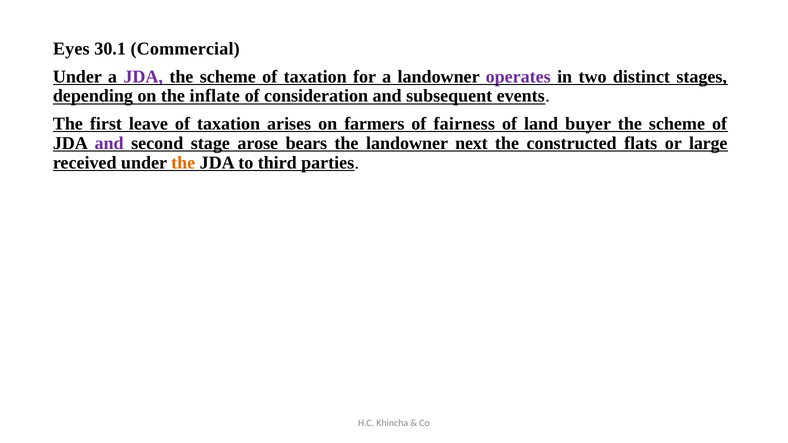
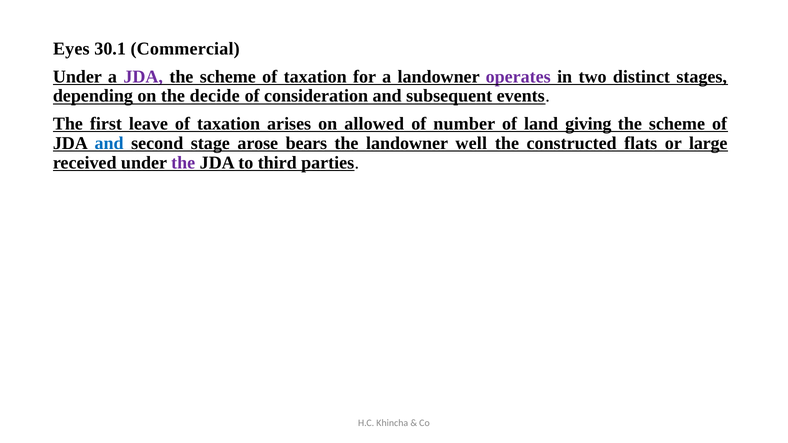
inflate: inflate -> decide (215, 96)
farmers: farmers -> allowed (374, 124)
fairness: fairness -> number (464, 124)
buyer: buyer -> giving (588, 124)
and colour: purple -> blue (109, 143)
next: next -> well (471, 143)
the colour: orange -> purple (183, 163)
